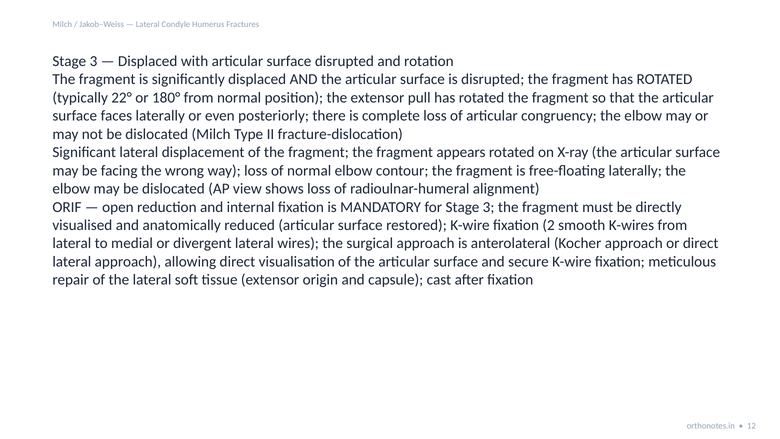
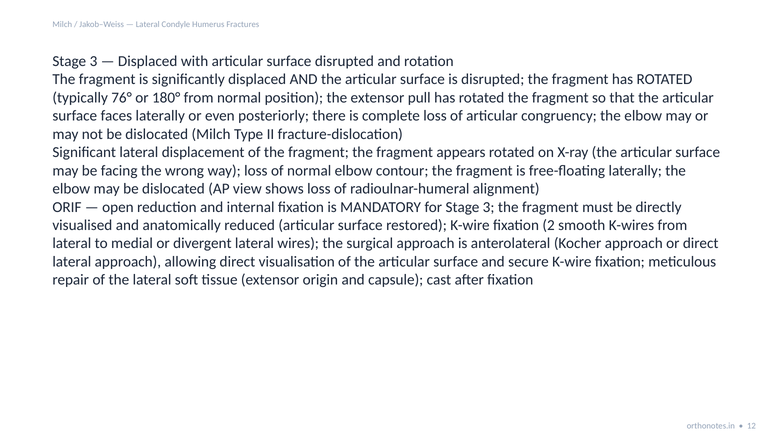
22°: 22° -> 76° (122, 98)
